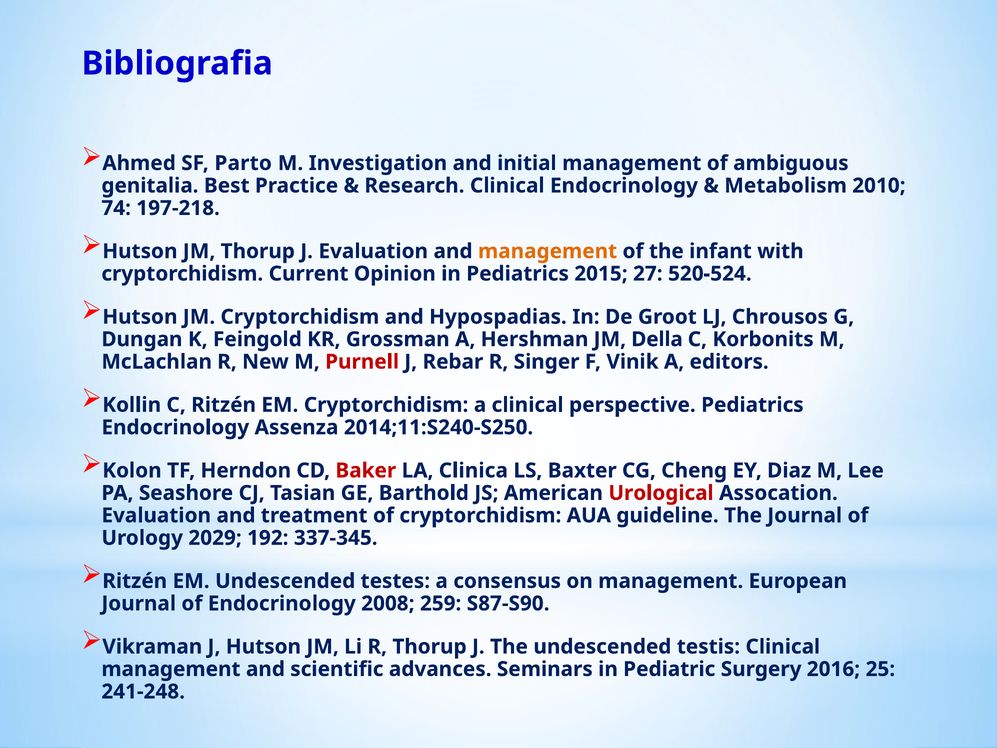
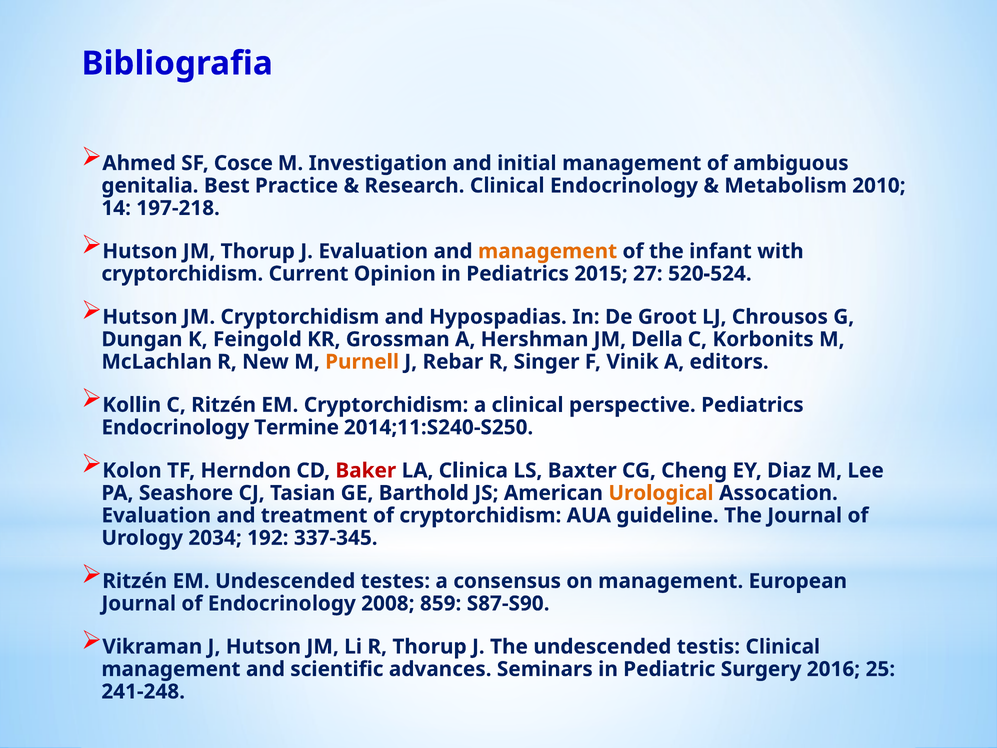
Parto: Parto -> Cosce (243, 163)
74: 74 -> 14 (116, 208)
Purnell colour: red -> orange (362, 362)
Assenza: Assenza -> Termine (297, 427)
Urological colour: red -> orange (661, 493)
2029: 2029 -> 2034 (215, 538)
259: 259 -> 859 (441, 603)
